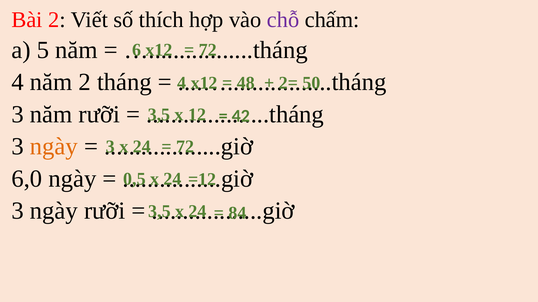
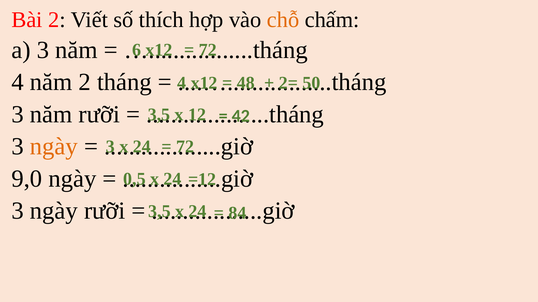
chỗ colour: purple -> orange (283, 20)
a 5: 5 -> 3 (43, 50)
6,0: 6,0 -> 9,0 (27, 179)
